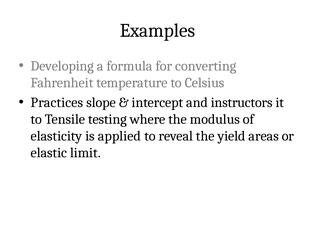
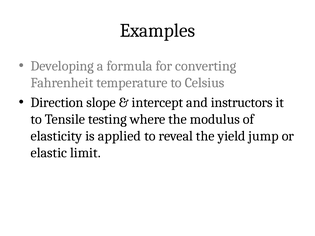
Practices: Practices -> Direction (57, 103)
areas: areas -> jump (264, 136)
